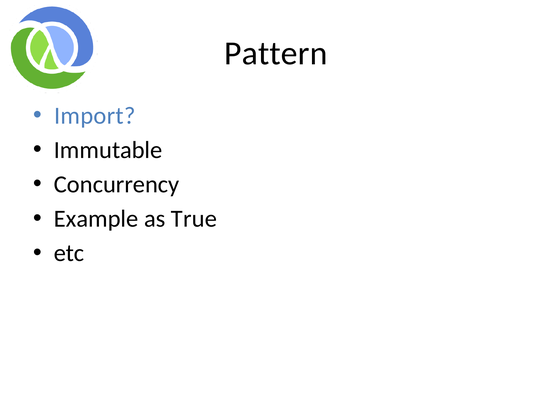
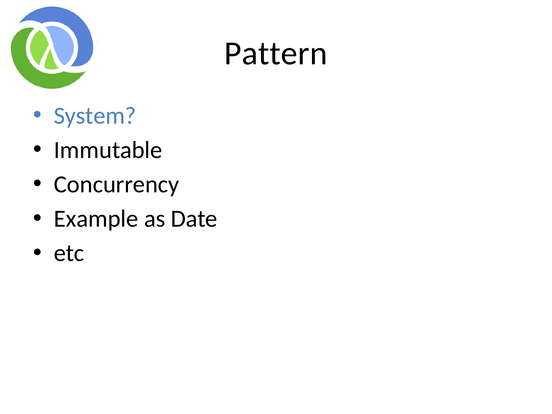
Import: Import -> System (95, 116)
True: True -> Date (194, 219)
